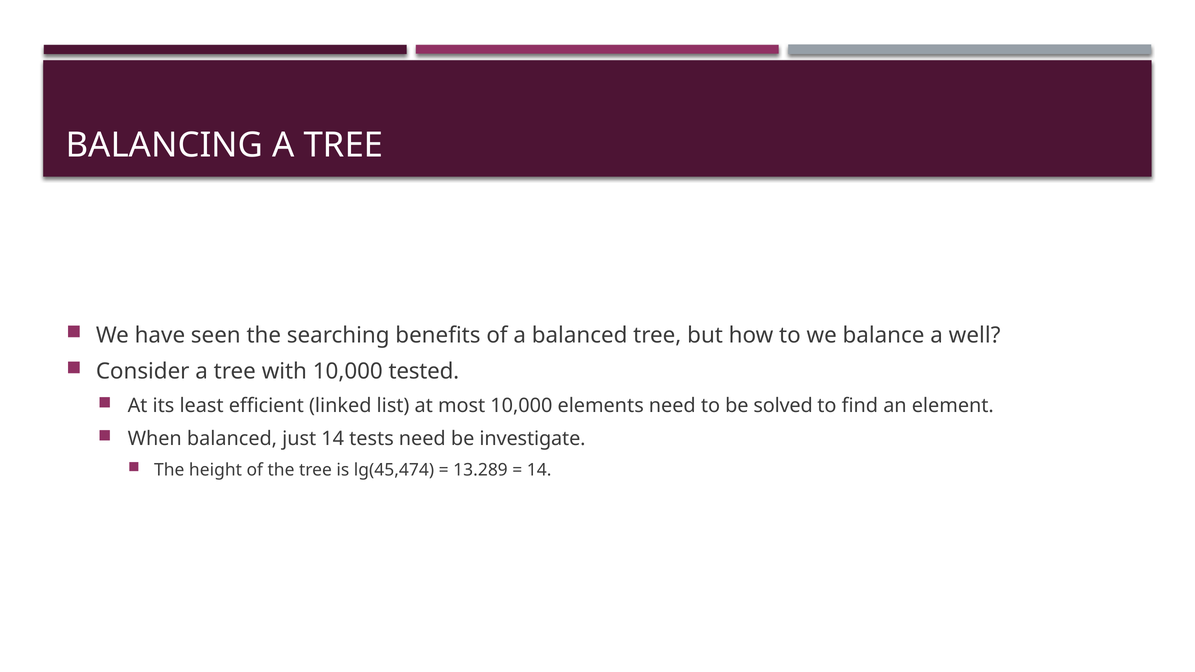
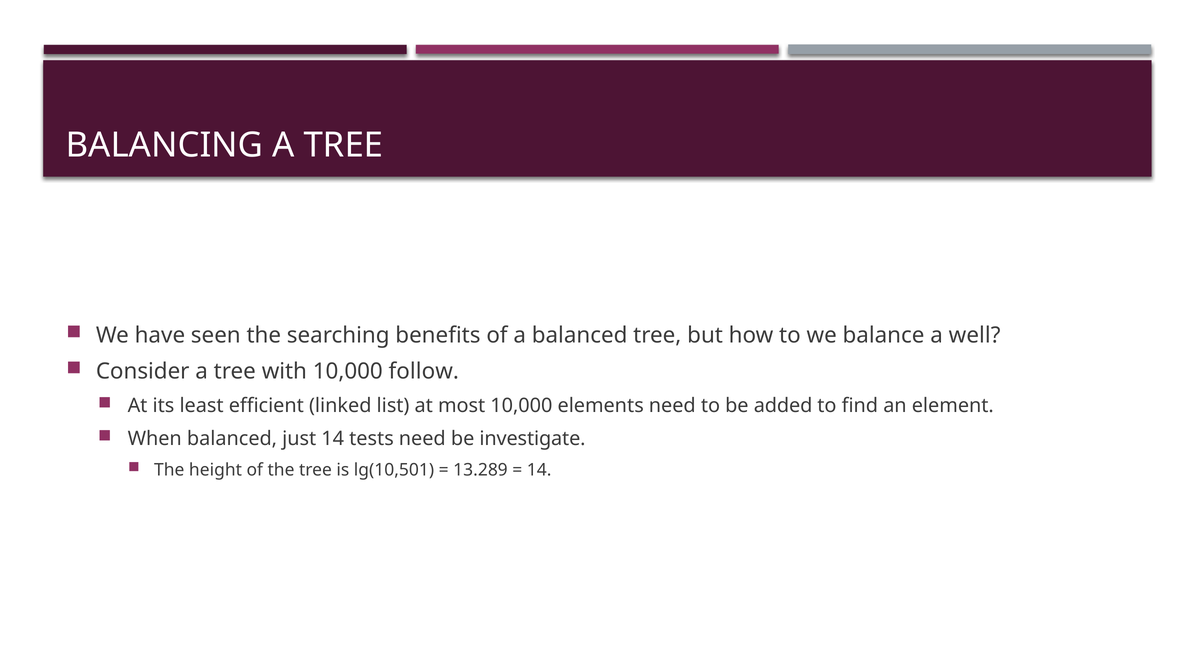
tested: tested -> follow (424, 372)
solved: solved -> added (783, 406)
lg(45,474: lg(45,474 -> lg(10,501 (394, 470)
